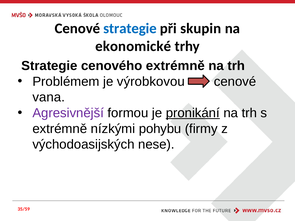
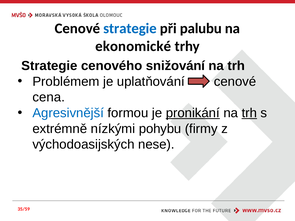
skupin: skupin -> palubu (201, 28)
cenového extrémně: extrémně -> snižování (175, 66)
výrobkovou: výrobkovou -> uplatňování (151, 82)
vana: vana -> cena (49, 97)
Agresivnější colour: purple -> blue (68, 113)
trh underline: none -> present (249, 113)
